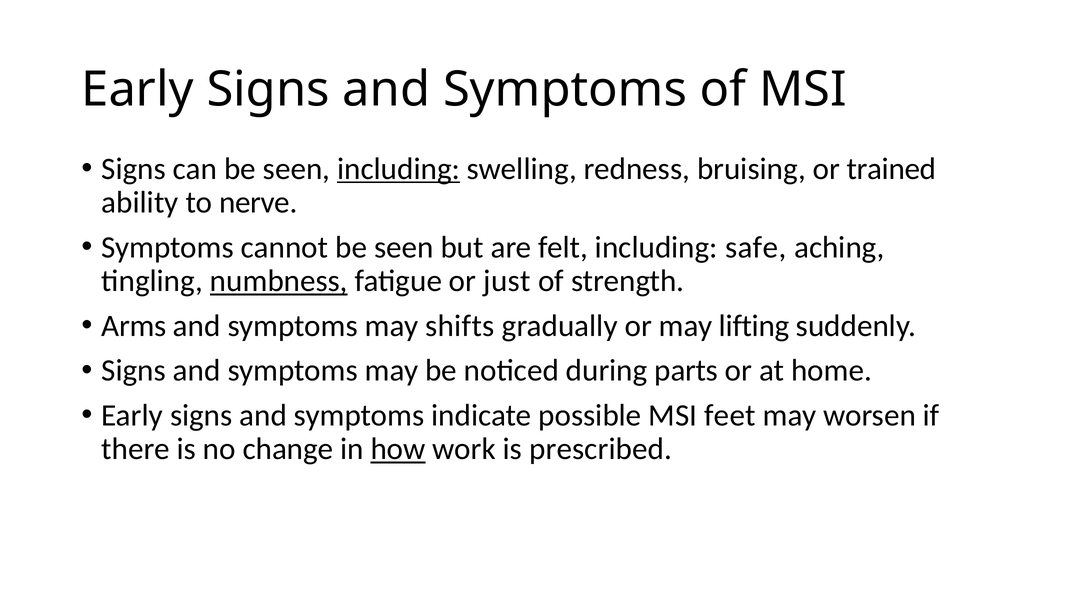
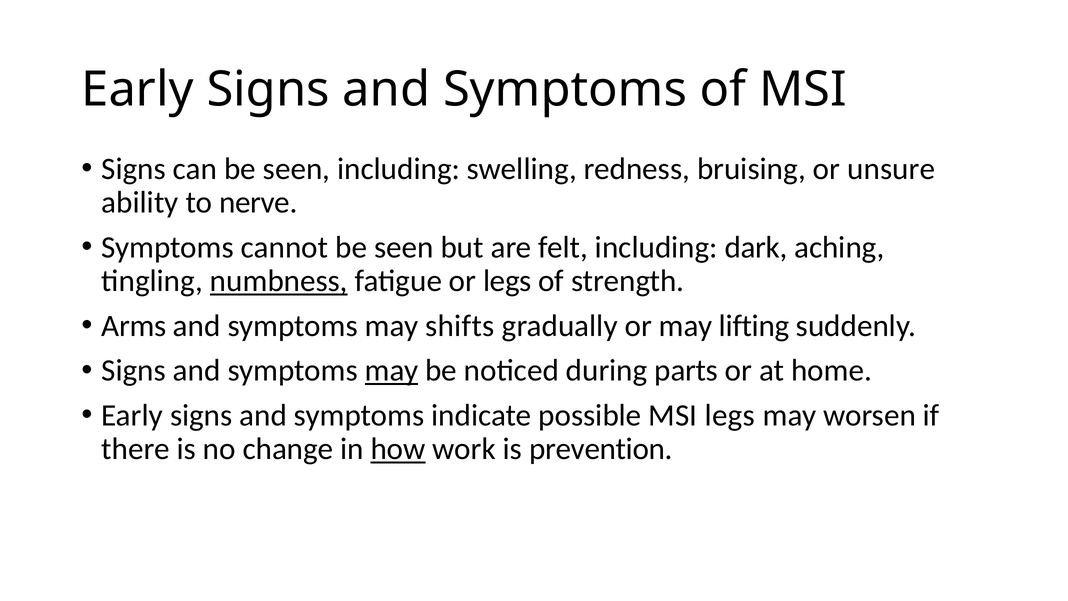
including underline: present -> none (399, 169)
trained: trained -> unsure (891, 169)
safe: safe -> dark (756, 247)
or just: just -> legs (507, 281)
may underline: none -> present (392, 370)
MSI feet: feet -> legs (730, 415)
prescribed: prescribed -> prevention (601, 449)
